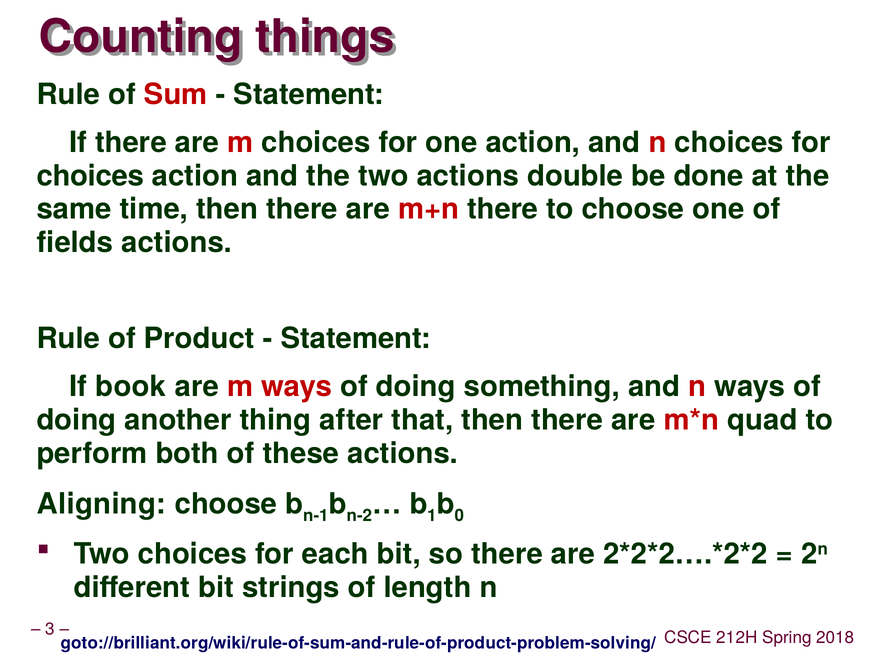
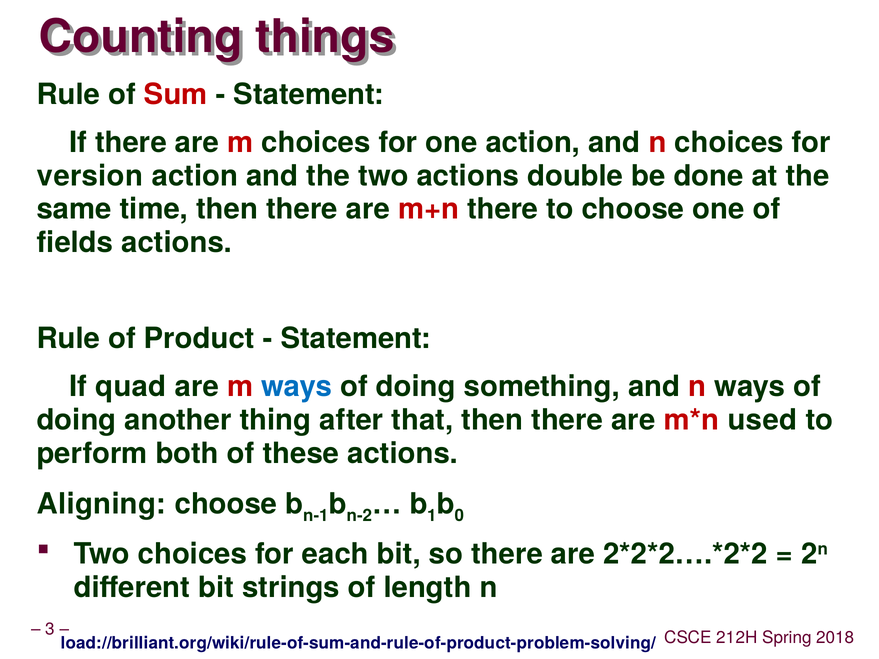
choices: choices -> version (90, 176)
book: book -> quad (131, 387)
ways colour: red -> blue (297, 387)
quad: quad -> used (762, 420)
goto://brilliant.org/wiki/rule-of-sum-and-rule-of-product-problem-solving/: goto://brilliant.org/wiki/rule-of-sum-and-rule-of-product-problem-solving/ -> load://brilliant.org/wiki/rule-of-sum-and-rule-of-product-problem-solving/ (358, 643)
